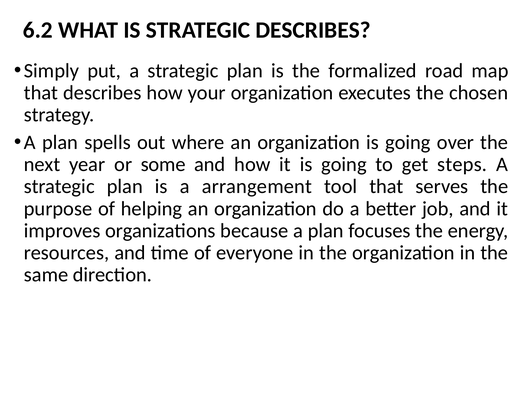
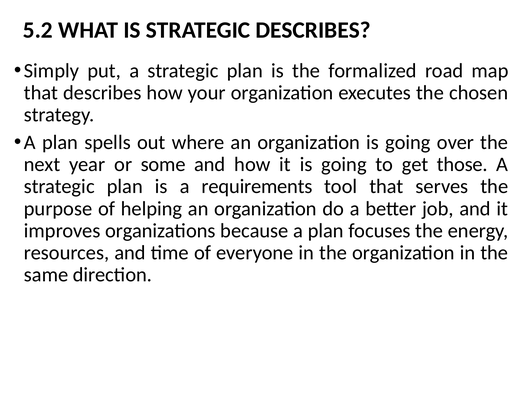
6.2: 6.2 -> 5.2 (38, 30)
steps: steps -> those (462, 165)
arrangement: arrangement -> requirements (257, 187)
